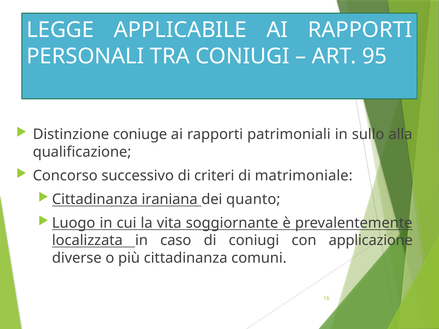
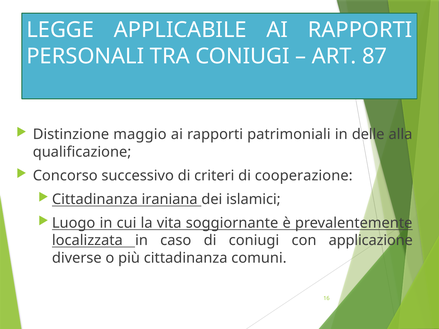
95: 95 -> 87 (375, 56)
coniuge: coniuge -> maggio (140, 135)
sullo: sullo -> delle (368, 135)
matrimoniale: matrimoniale -> cooperazione (304, 176)
quanto: quanto -> islamici (253, 199)
